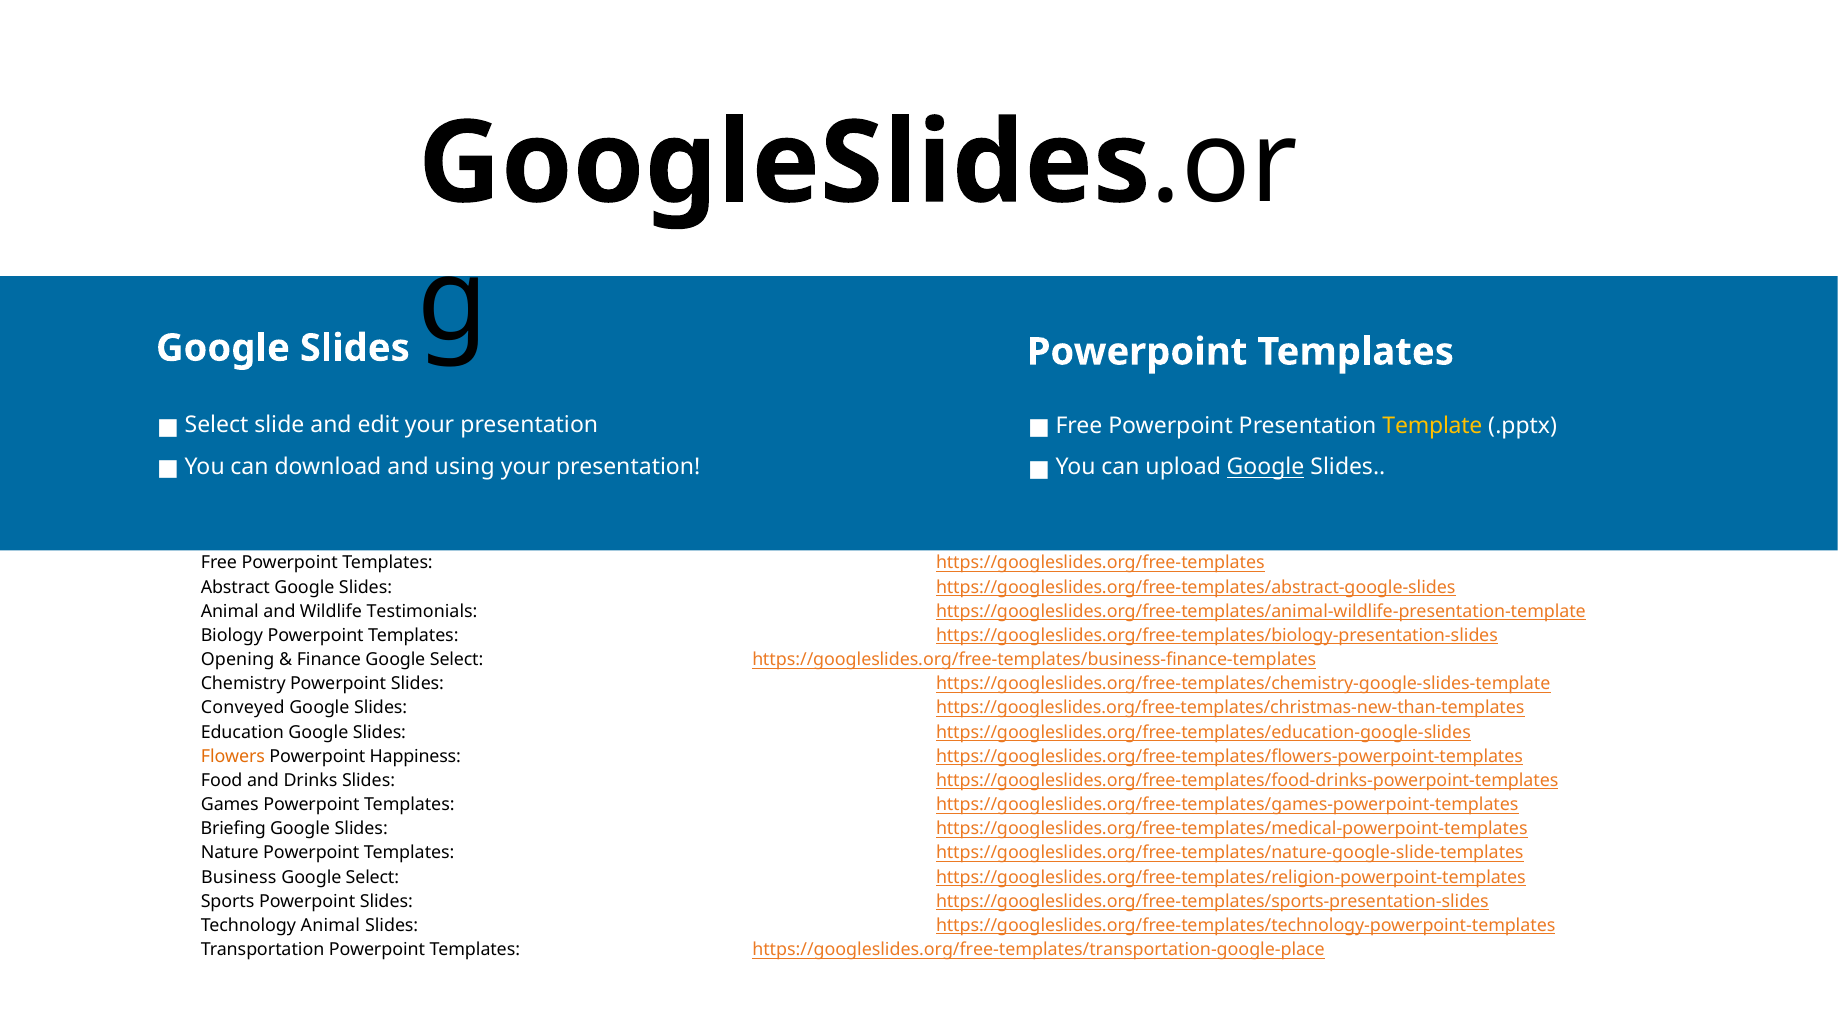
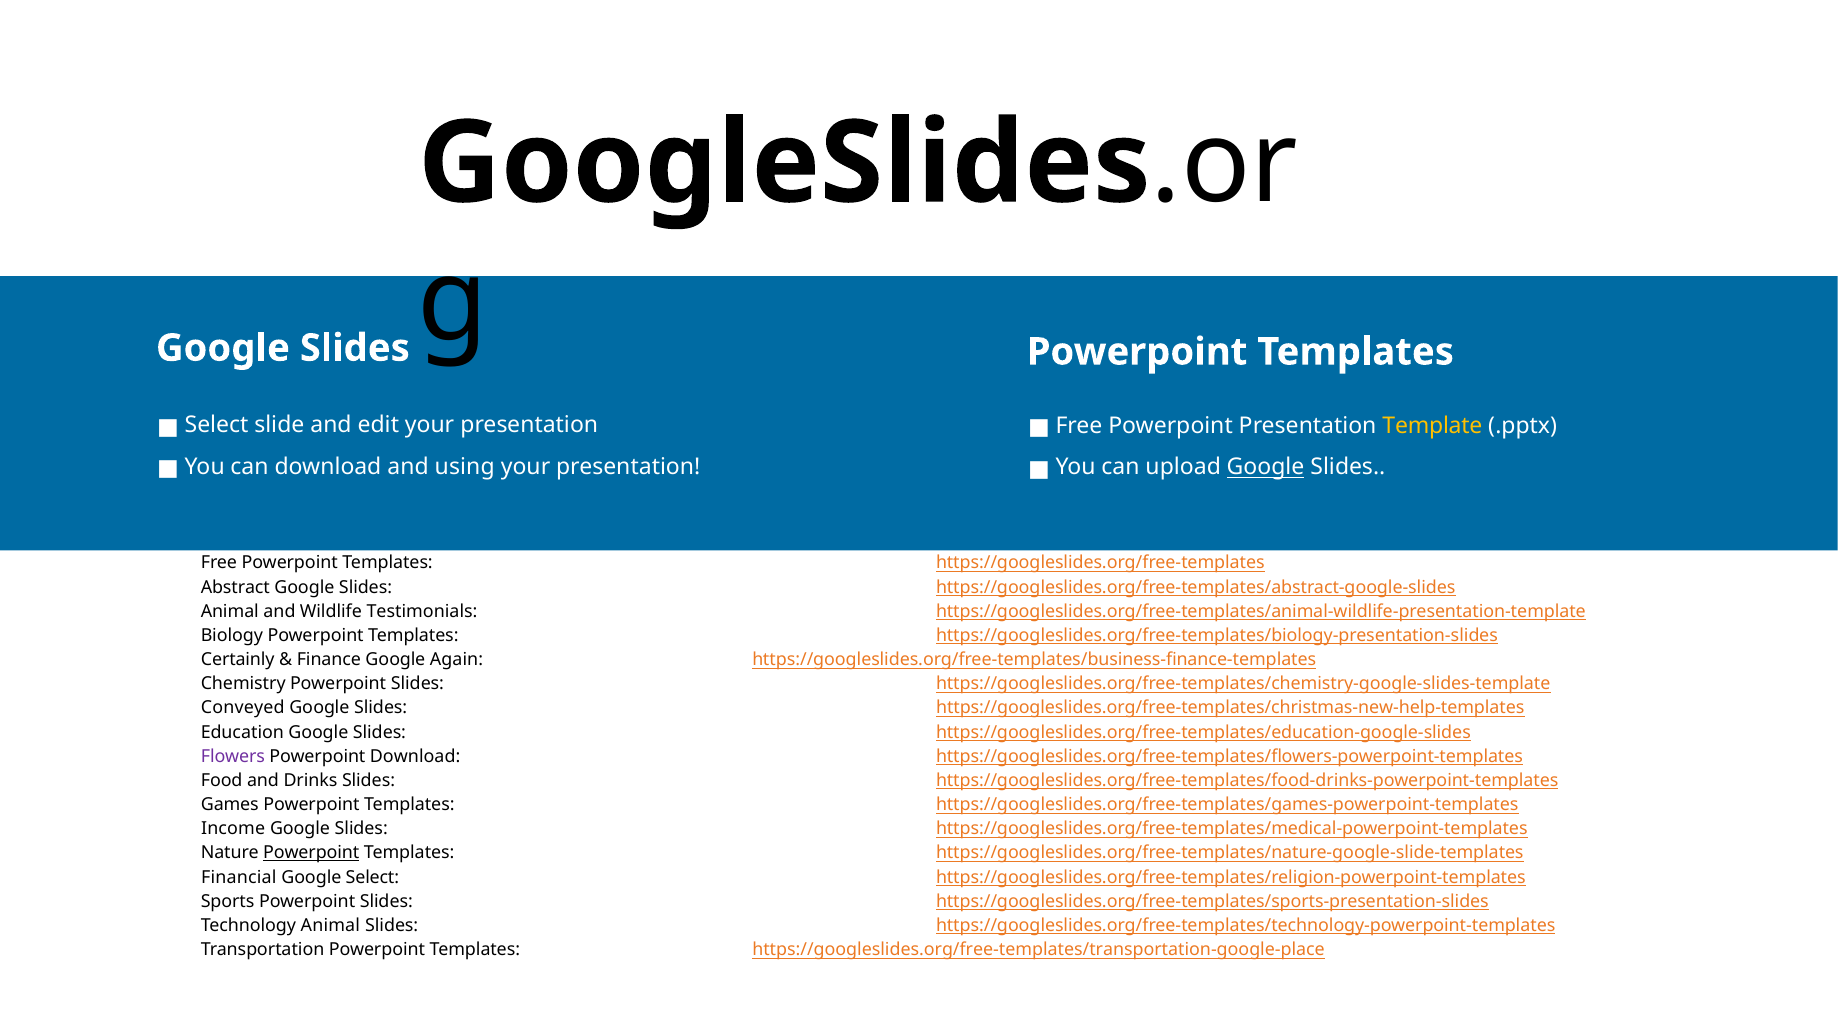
Opening: Opening -> Certainly (238, 660)
Finance Google Select: Select -> Again (457, 660)
https://googleslides.org/free-templates/christmas-new-than-templates: https://googleslides.org/free-templates/christmas-new-than-templates -> https://googleslides.org/free-templates/christmas-new-help-templates (1230, 708)
Flowers colour: orange -> purple (233, 756)
Powerpoint Happiness: Happiness -> Download (415, 756)
Briefing: Briefing -> Income (233, 829)
Powerpoint underline: none -> present (311, 853)
Business: Business -> Financial (239, 877)
